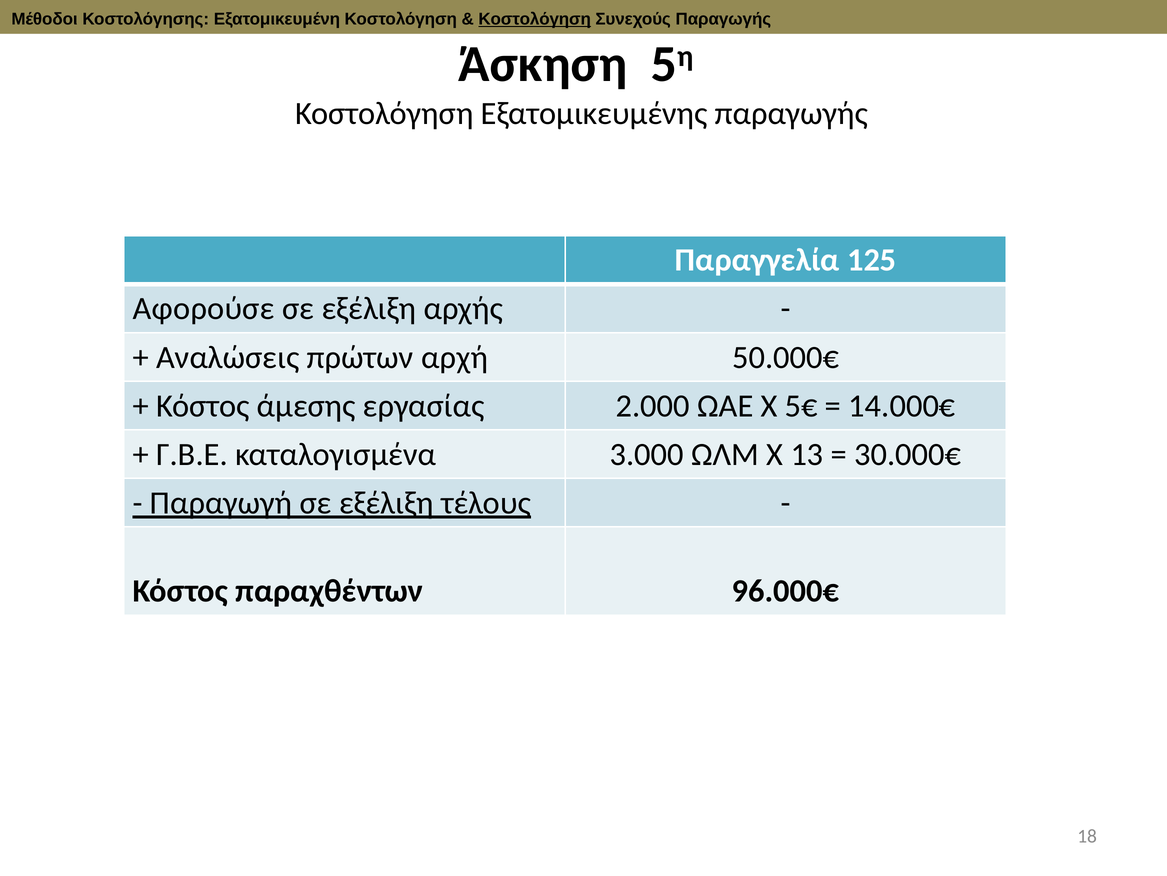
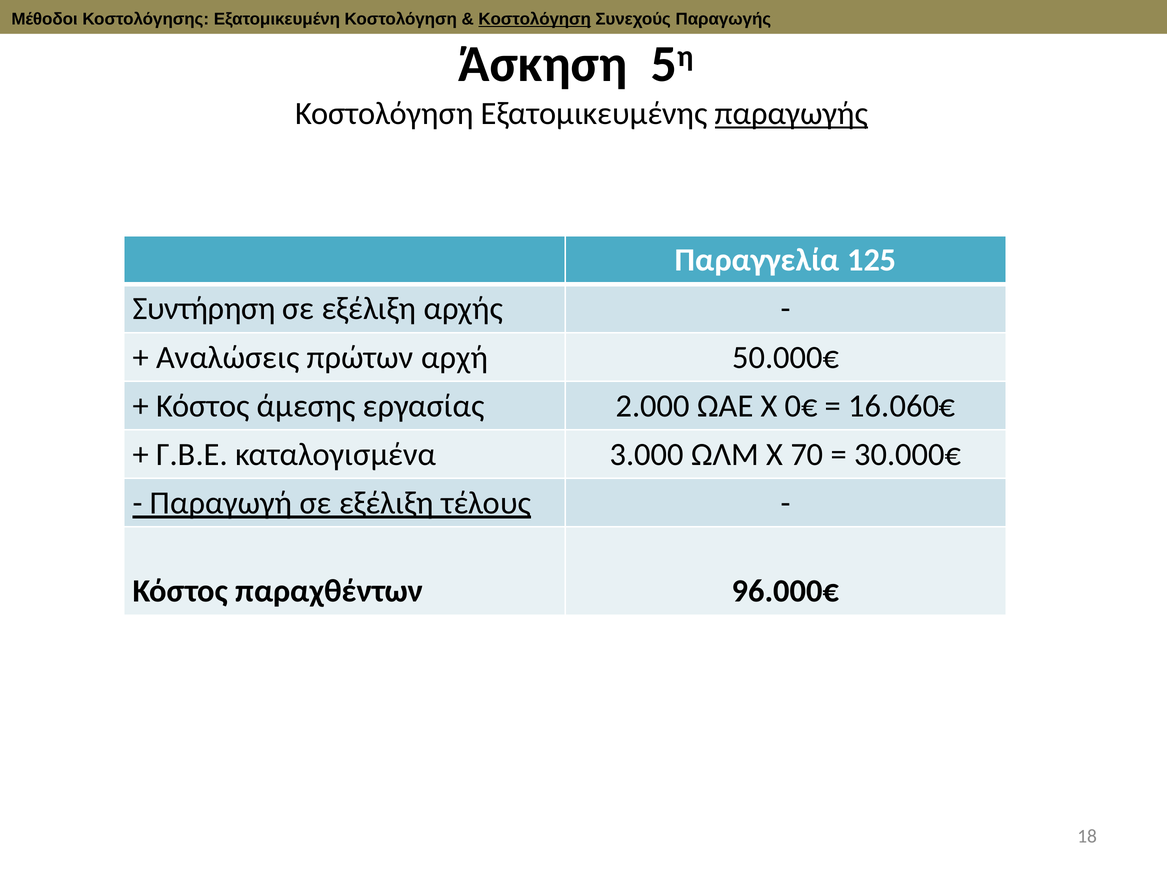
παραγωγής underline: none -> present (791, 114)
Αφορούσε: Αφορούσε -> Συντήρηση (204, 309)
5€: 5€ -> 0€ (801, 405)
14.000€: 14.000€ -> 16.060€ (902, 405)
13: 13 -> 70 (807, 454)
